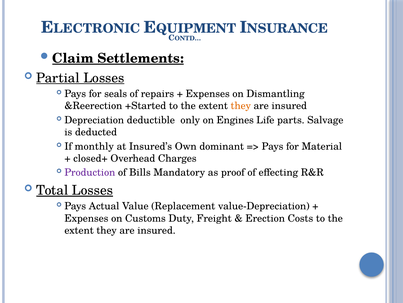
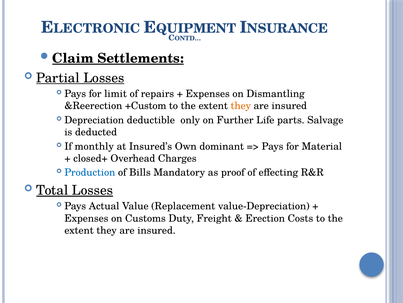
seals: seals -> limit (116, 94)
+Started: +Started -> +Custom (146, 106)
Engines: Engines -> Further (235, 120)
Production colour: purple -> blue (90, 172)
